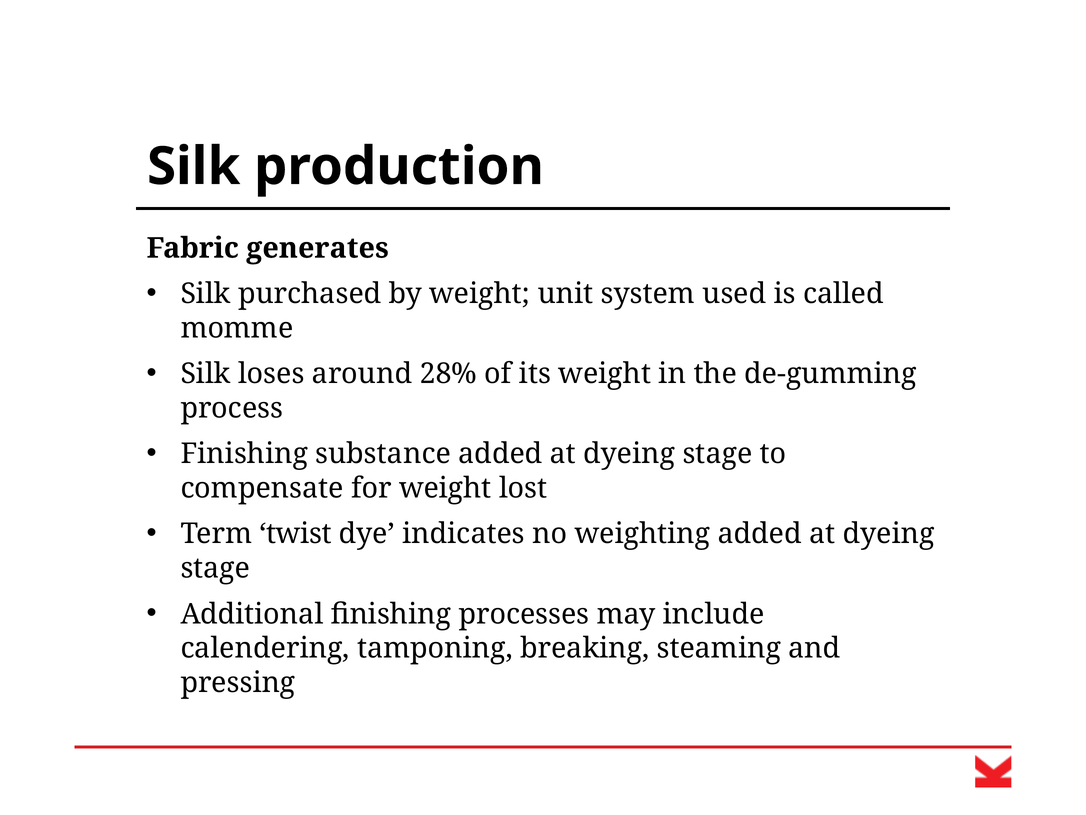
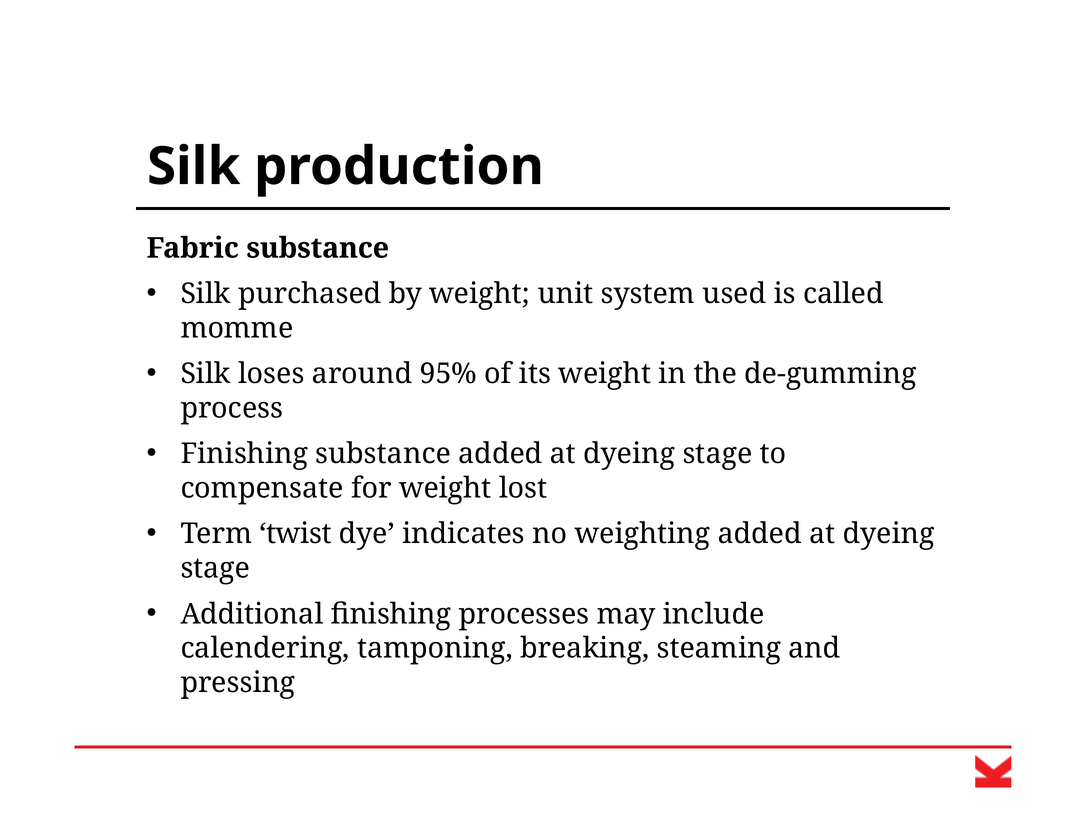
Fabric generates: generates -> substance (318, 248)
28%: 28% -> 95% (448, 374)
